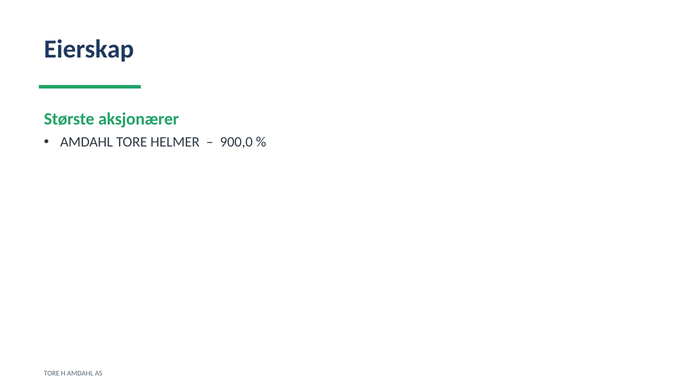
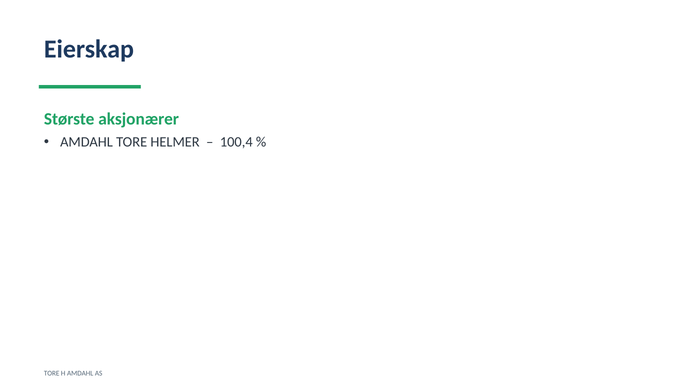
900,0: 900,0 -> 100,4 (236, 142)
